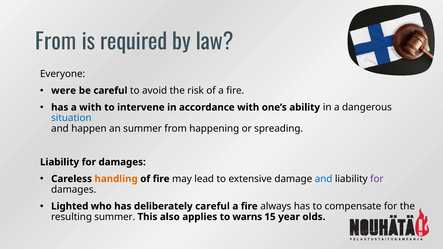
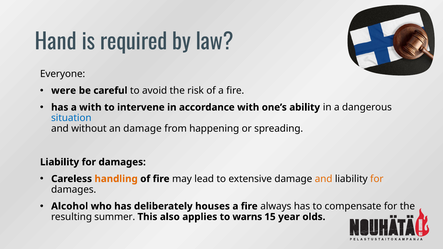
From: From -> Hand (56, 42)
happen: happen -> without (89, 129)
an summer: summer -> damage (142, 129)
and colour: blue -> orange (324, 179)
for colour: purple -> orange (377, 179)
Lighted: Lighted -> Alcohol (70, 206)
deliberately careful: careful -> houses (213, 206)
